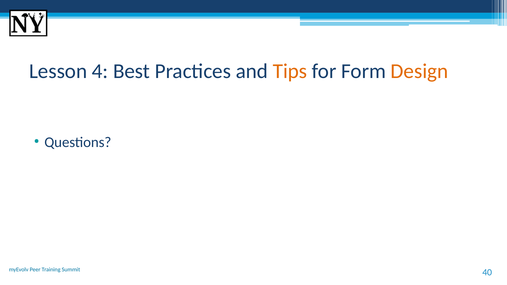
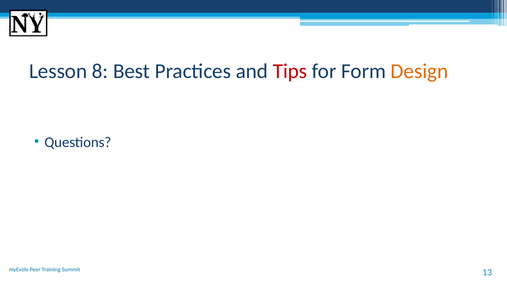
4: 4 -> 8 (100, 71)
Tips colour: orange -> red (290, 71)
40: 40 -> 13 (487, 272)
